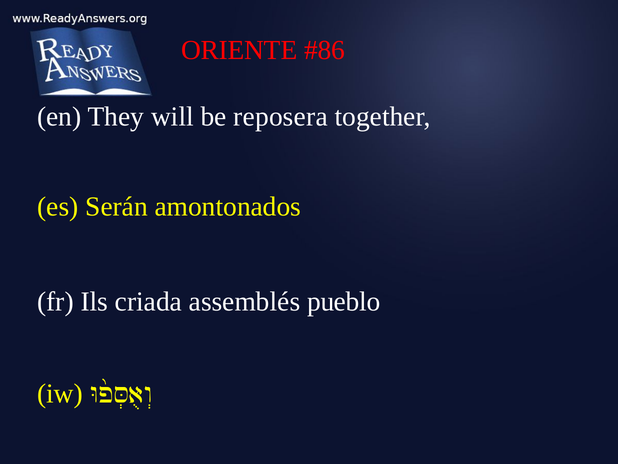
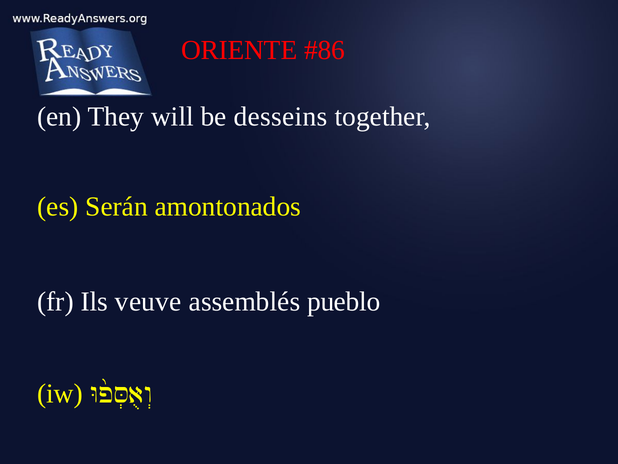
reposera: reposera -> desseins (281, 117)
criada: criada -> veuve (148, 302)
